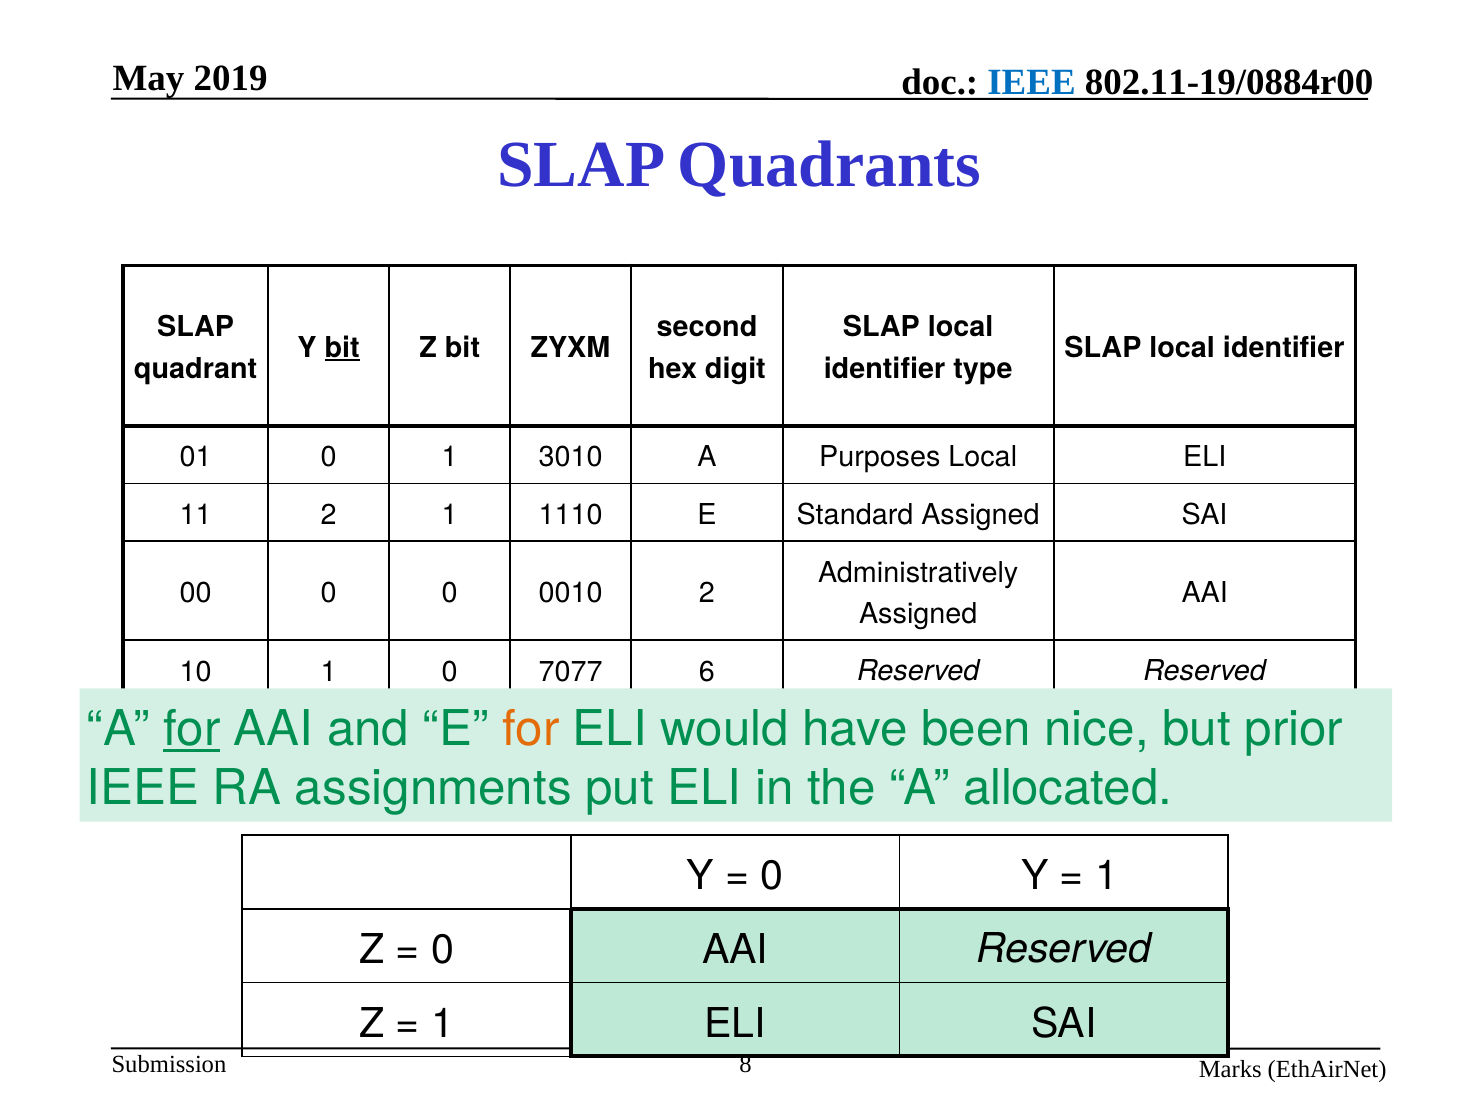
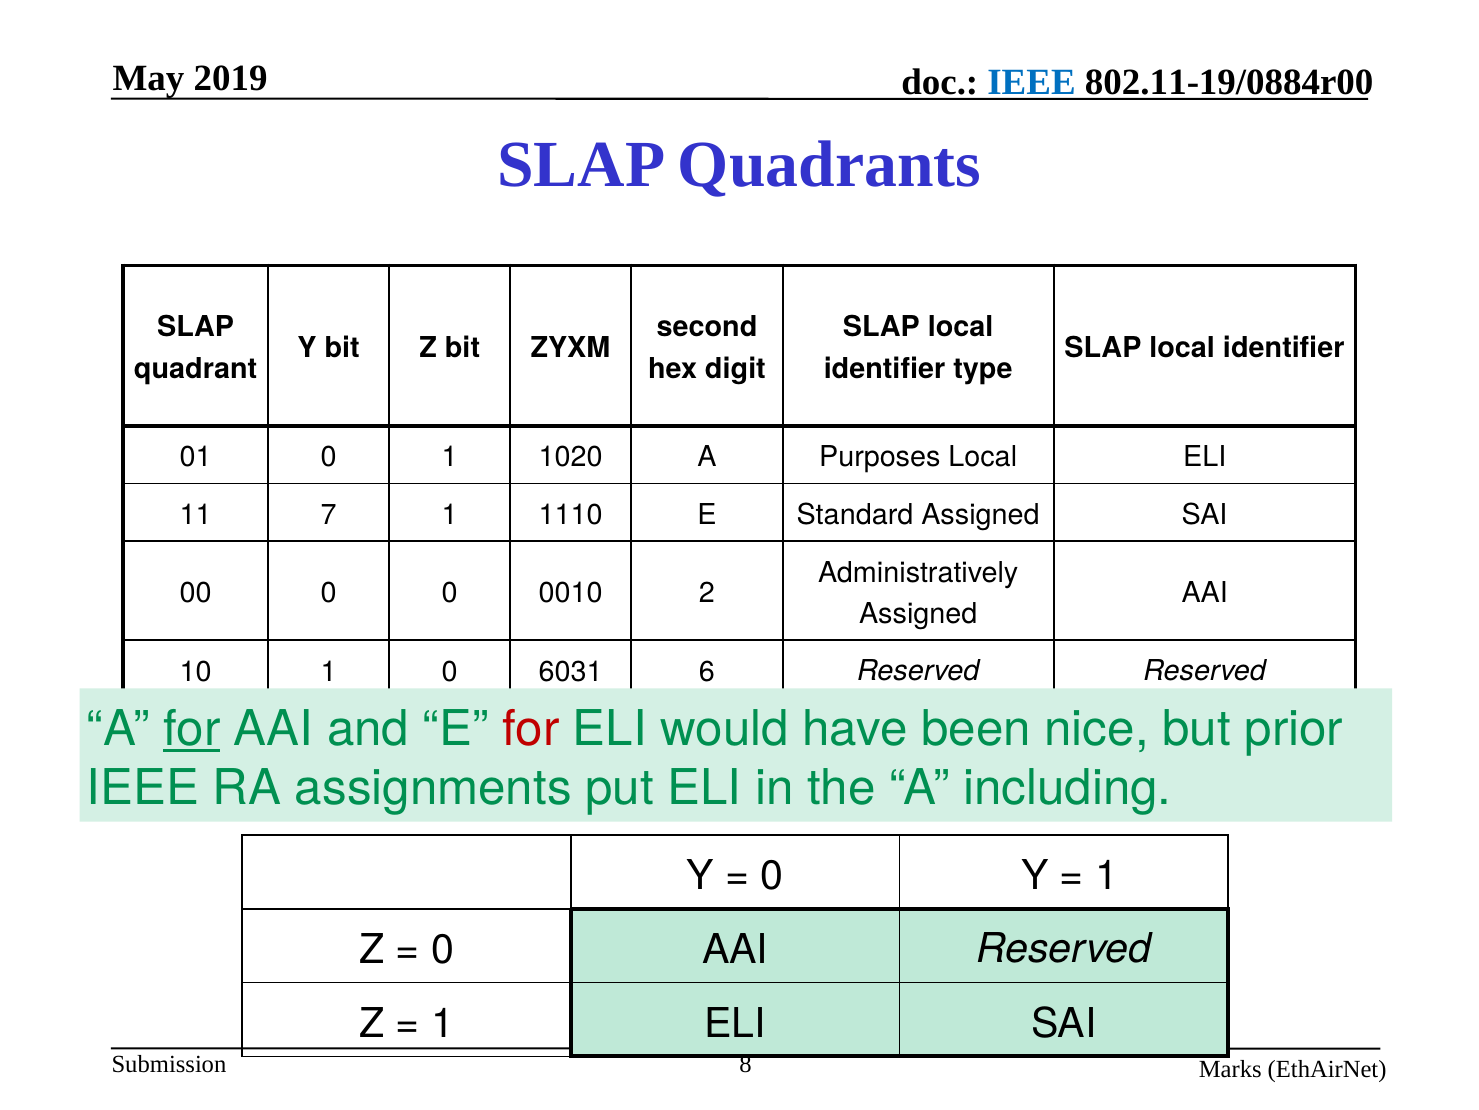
bit underline: present -> none (342, 348)
3010: 3010 -> 1020 (571, 457)
11 2: 2 -> 7 (329, 515)
7077: 7077 -> 6031 (571, 671)
for colour: orange -> red (531, 728)
allocated: allocated -> including (1067, 788)
